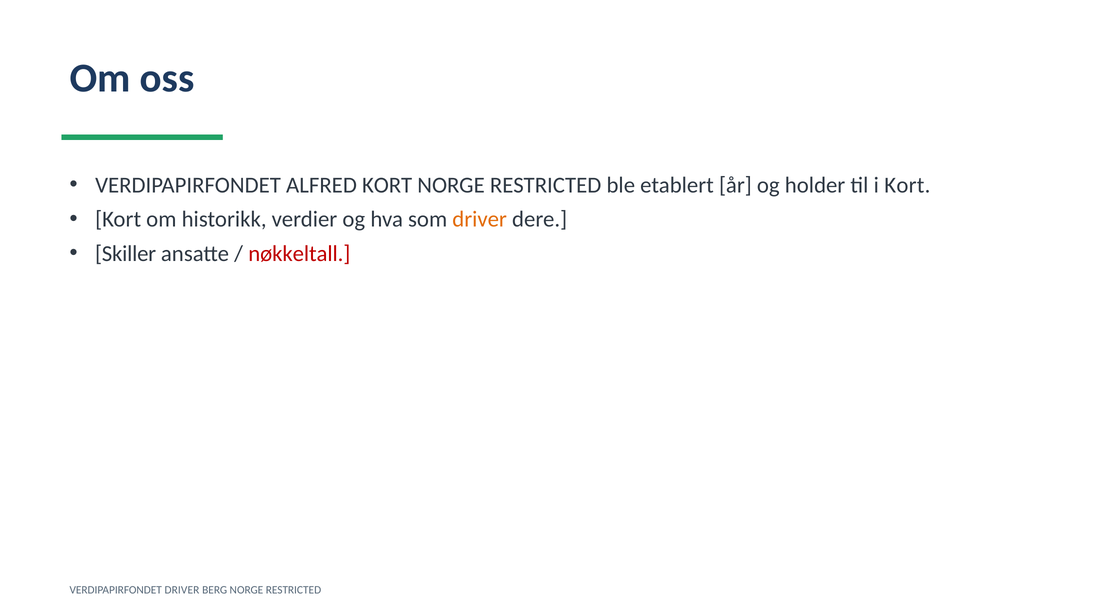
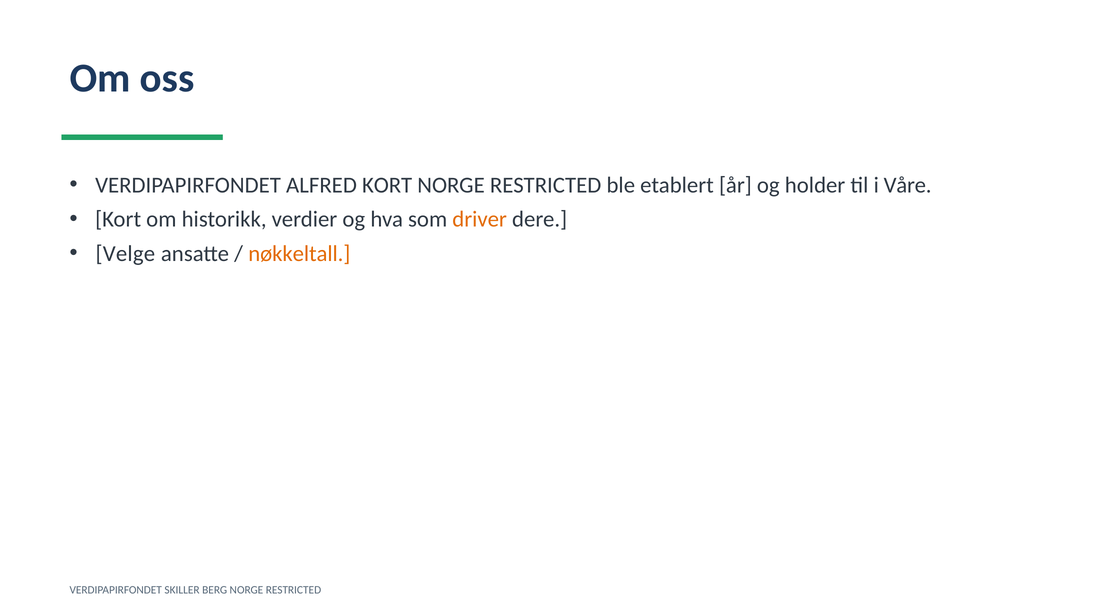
i Kort: Kort -> Våre (908, 185)
Skiller: Skiller -> Velge (125, 253)
nøkkeltall colour: red -> orange (299, 253)
VERDIPAPIRFONDET DRIVER: DRIVER -> SKILLER (182, 590)
